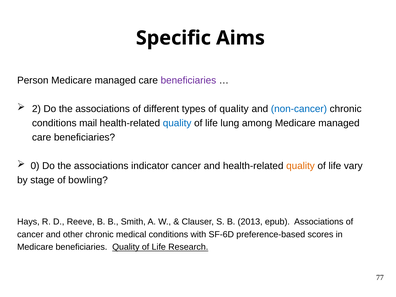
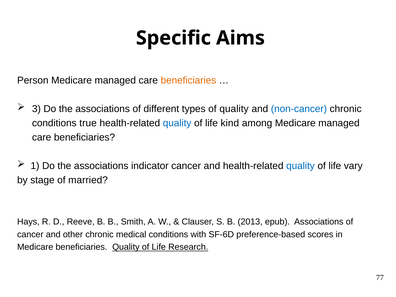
beneficiaries colour: purple -> orange (188, 80)
2: 2 -> 3 (36, 109)
mail: mail -> true (88, 123)
lung: lung -> kind (230, 123)
0: 0 -> 1 (35, 166)
quality colour: orange -> blue (300, 166)
bowling: bowling -> married (88, 180)
